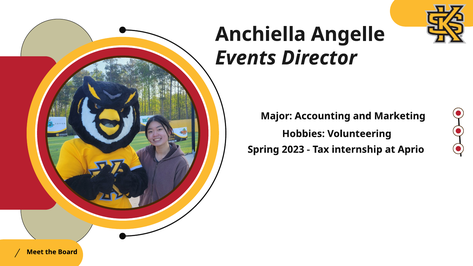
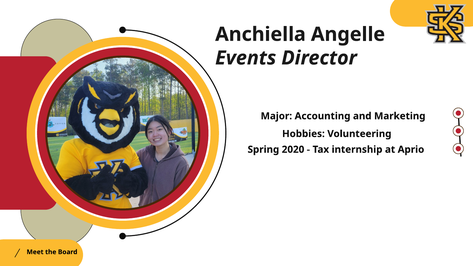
2023: 2023 -> 2020 (293, 150)
